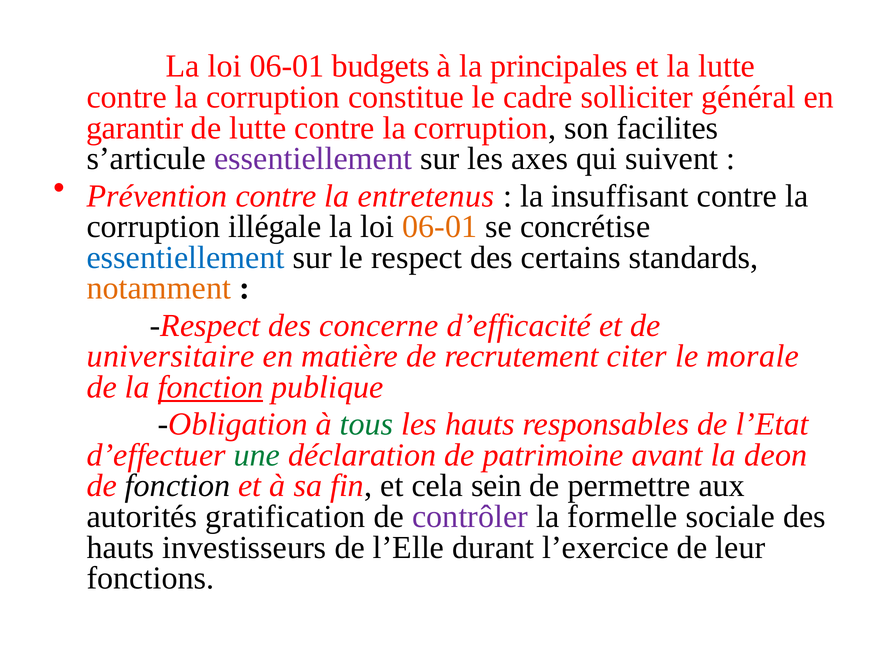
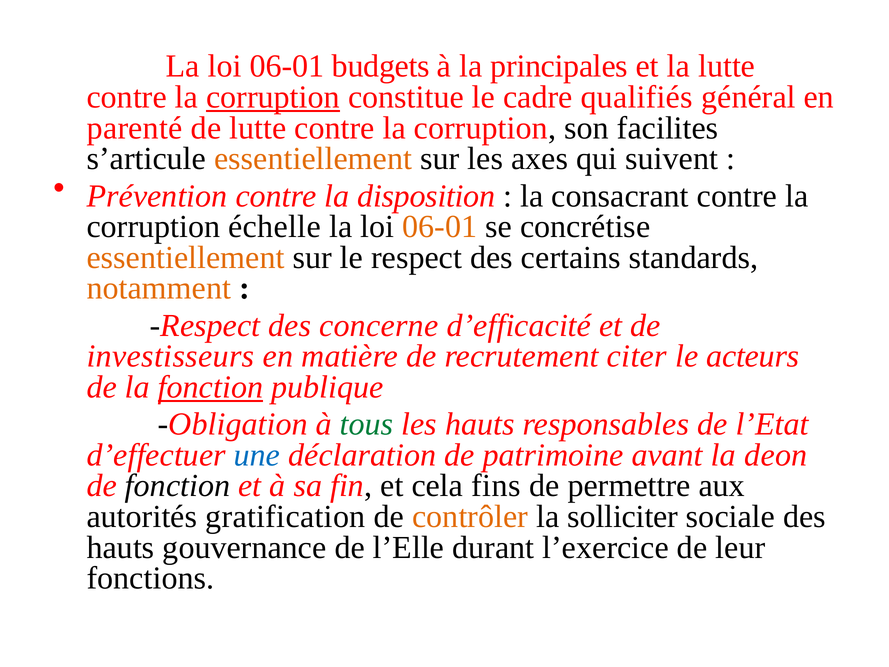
corruption underline: none -> present (273, 97)
solliciter: solliciter -> qualifiés (637, 97)
garantir: garantir -> parenté (135, 128)
essentiellement colour: purple -> orange (313, 159)
entretenus: entretenus -> disposition (426, 196)
insuffisant: insuffisant -> consacrant (620, 196)
illégale: illégale -> échelle (275, 227)
essentiellement colour: blue -> orange (186, 257)
universitaire: universitaire -> investisseurs (171, 356)
morale: morale -> acteurs (753, 356)
une colour: green -> blue (257, 455)
sein: sein -> fins (496, 486)
contrôler colour: purple -> orange (470, 516)
formelle: formelle -> solliciter (623, 516)
investisseurs: investisseurs -> gouvernance (244, 547)
